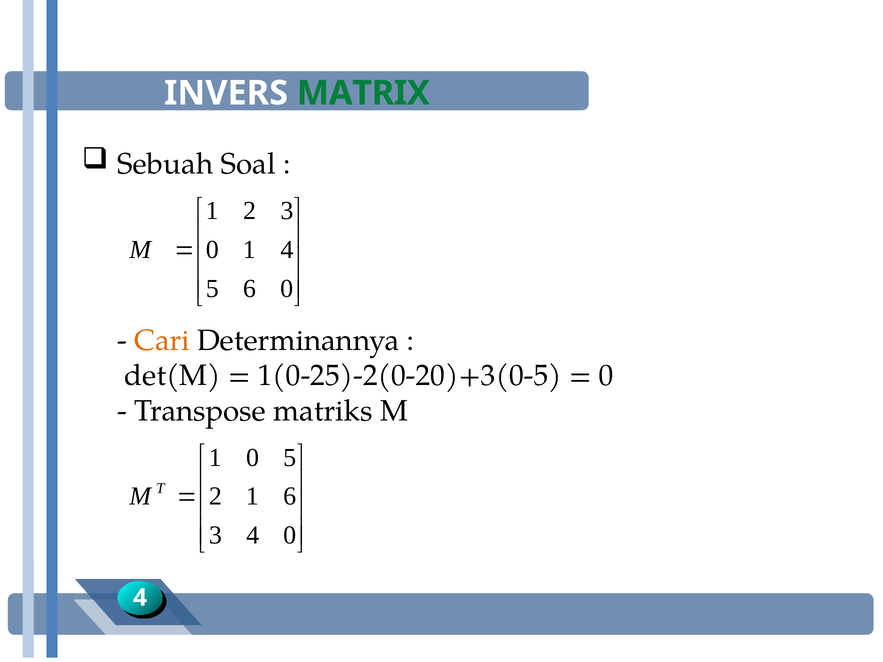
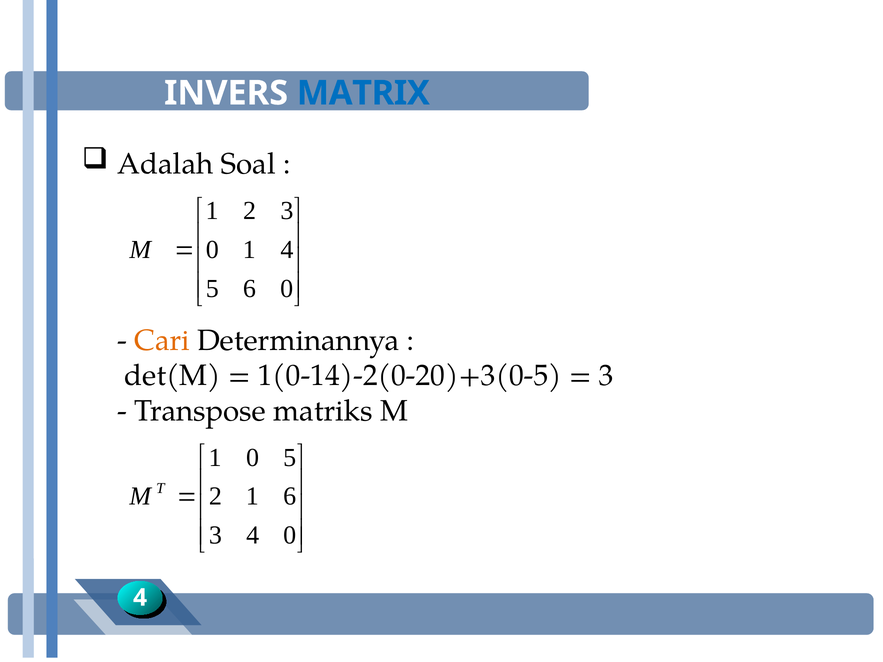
MATRIX colour: green -> blue (363, 93)
Sebuah: Sebuah -> Adalah (165, 164)
1(0-25)-2(0-20)+3(0-5: 1(0-25)-2(0-20)+3(0-5 -> 1(0-14)-2(0-20)+3(0-5 (410, 376)
0: 0 -> 3 (606, 376)
